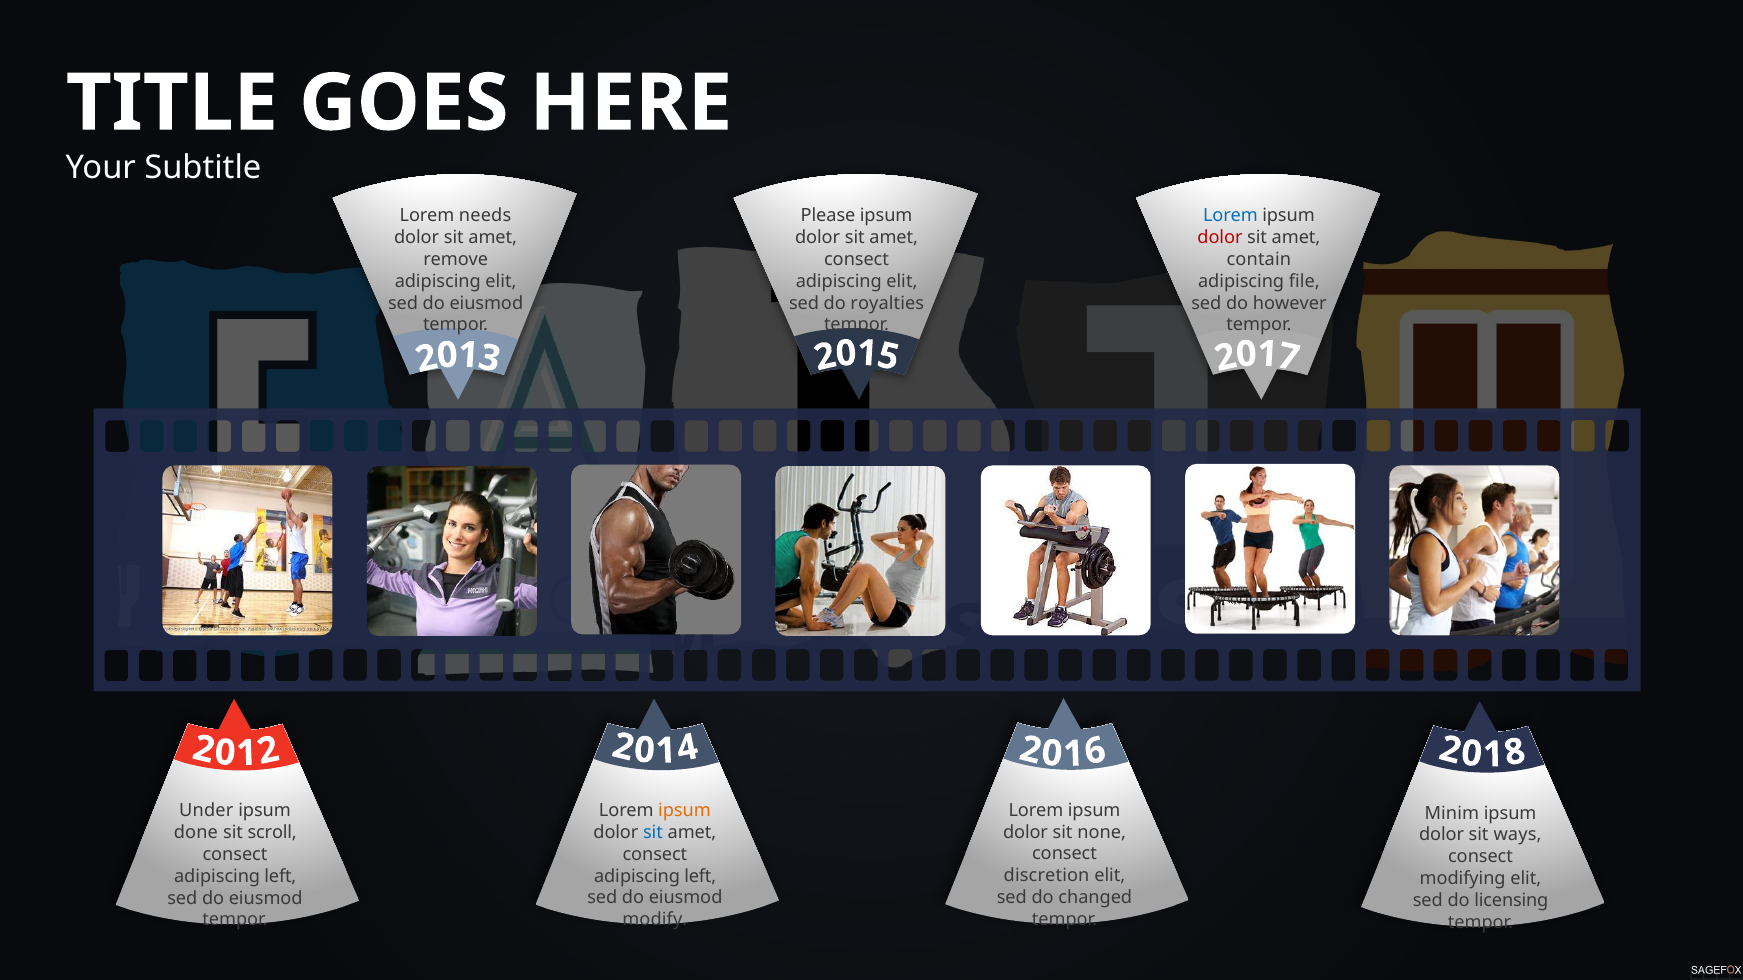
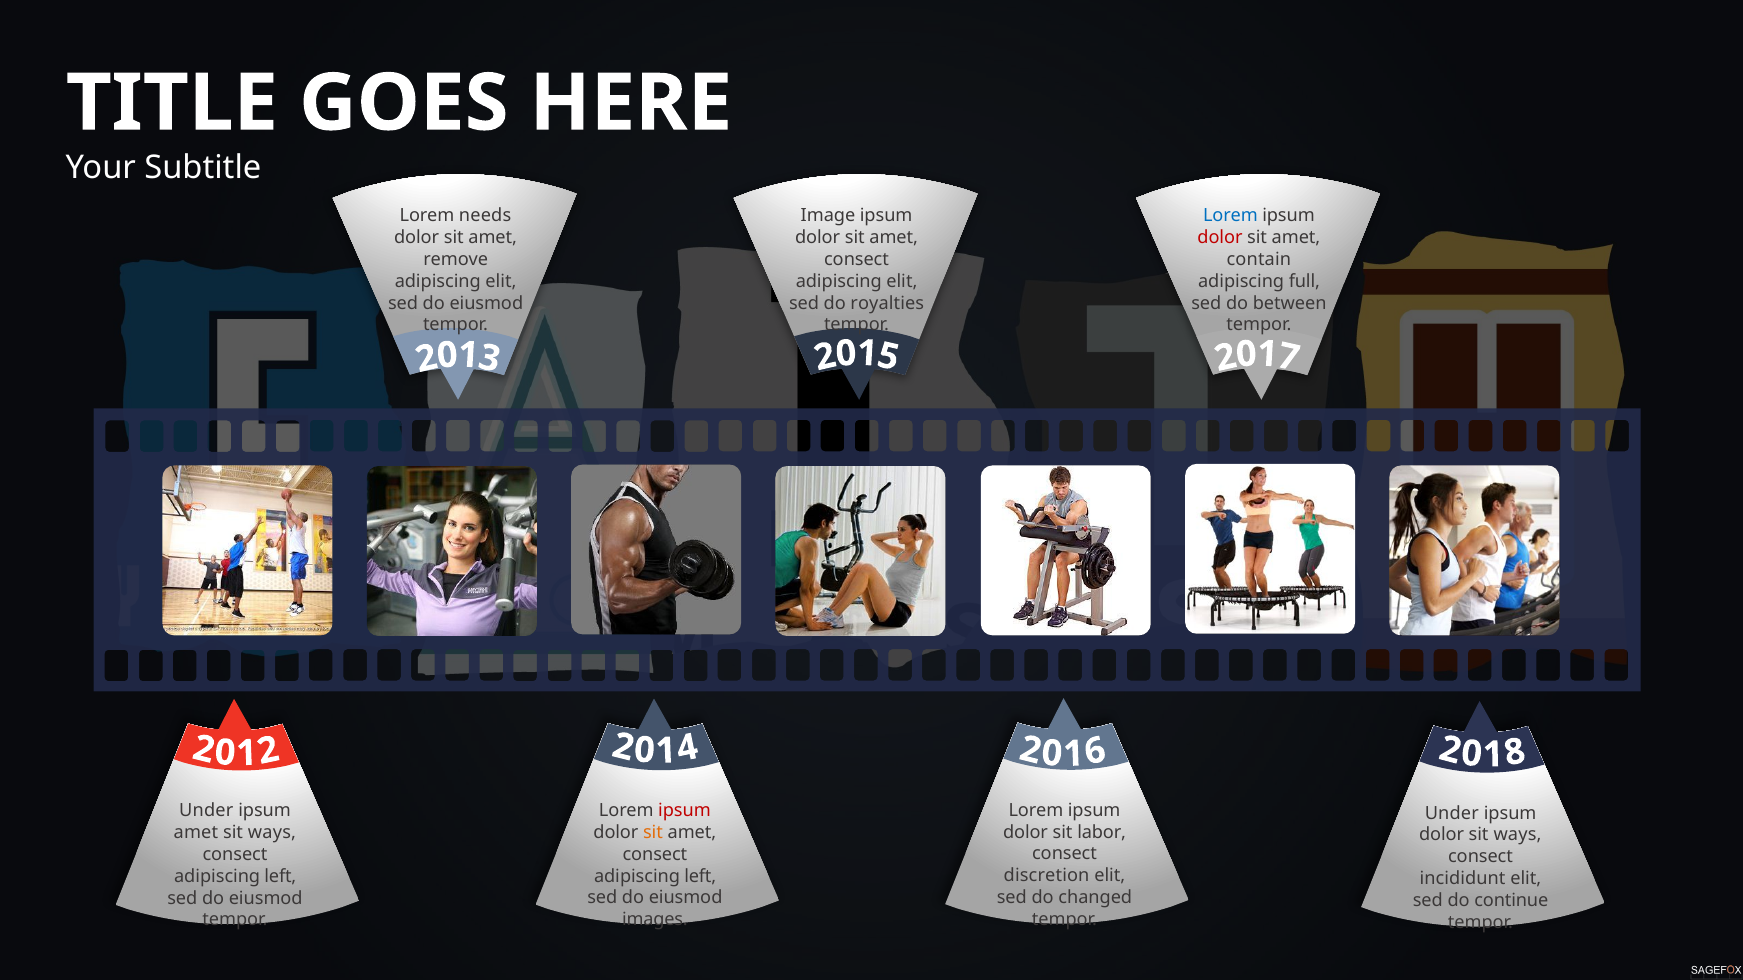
Please: Please -> Image (828, 216)
file: file -> full (1304, 281)
however: however -> between (1290, 303)
ipsum colour: orange -> red (685, 811)
Minim: Minim -> Under (1452, 813)
none: none -> labor (1102, 832)
sit colour: blue -> orange (653, 833)
done: done -> amet (196, 833)
scroll: scroll -> ways (272, 833)
modifying: modifying -> incididunt (1463, 879)
licensing: licensing -> continue (1511, 901)
modify: modify -> images (655, 920)
